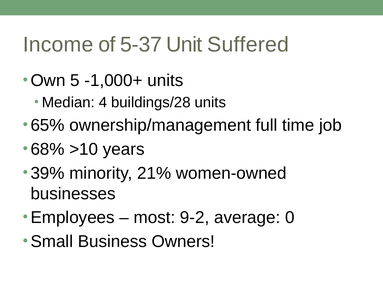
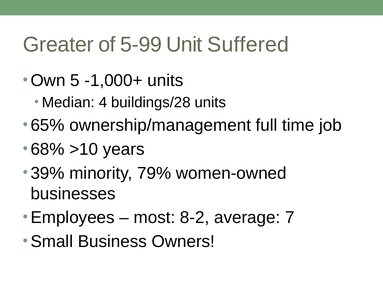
Income: Income -> Greater (58, 45)
5-37: 5-37 -> 5-99 (141, 45)
21%: 21% -> 79% (154, 173)
9-2: 9-2 -> 8-2 (195, 217)
0: 0 -> 7 (290, 217)
